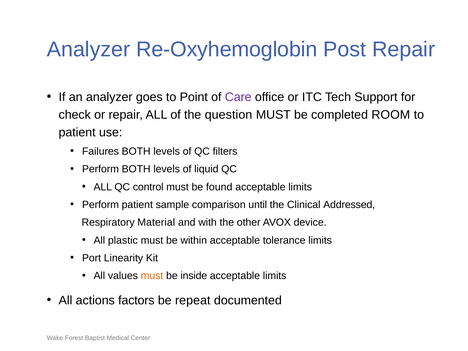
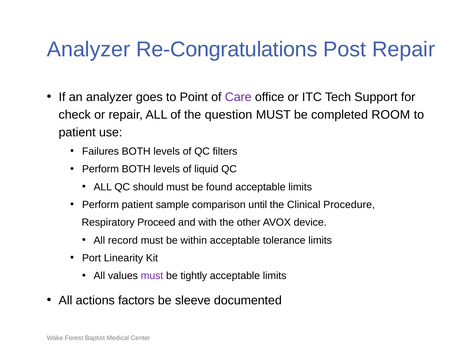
Re-Oxyhemoglobin: Re-Oxyhemoglobin -> Re-Congratulations (227, 49)
control: control -> should (148, 187)
Addressed: Addressed -> Procedure (349, 205)
Material: Material -> Proceed (156, 223)
plastic: plastic -> record (123, 240)
must colour: orange -> purple (152, 276)
inside: inside -> tightly (194, 276)
repeat: repeat -> sleeve (193, 300)
